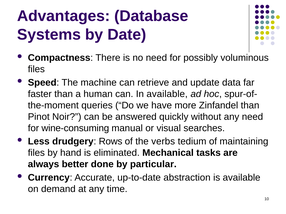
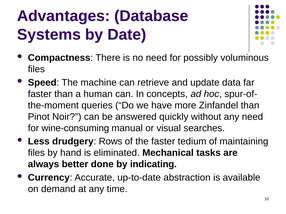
In available: available -> concepts (167, 94)
the verbs: verbs -> faster (163, 142)
particular: particular -> indicating (153, 165)
